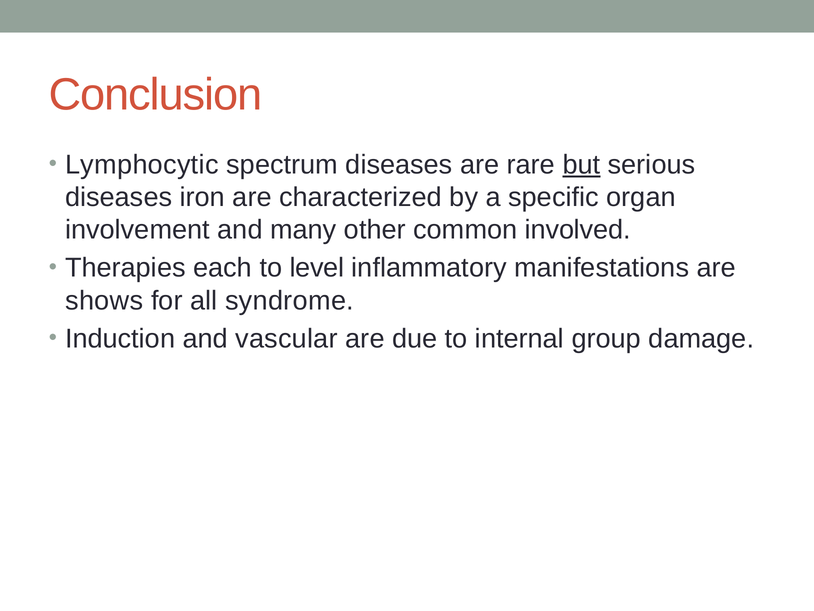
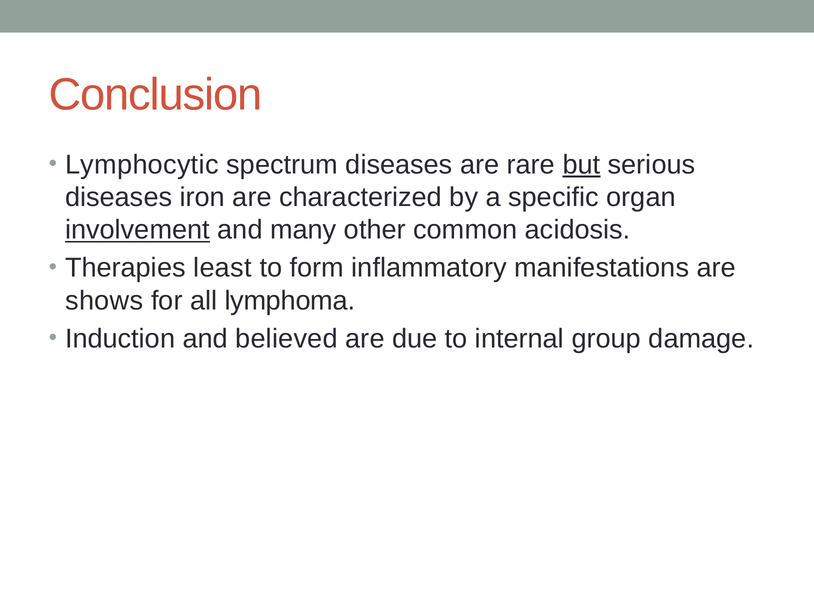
involvement underline: none -> present (137, 230)
involved: involved -> acidosis (578, 230)
each: each -> least (222, 268)
level: level -> form (317, 268)
syndrome: syndrome -> lymphoma (290, 300)
vascular: vascular -> believed (287, 338)
